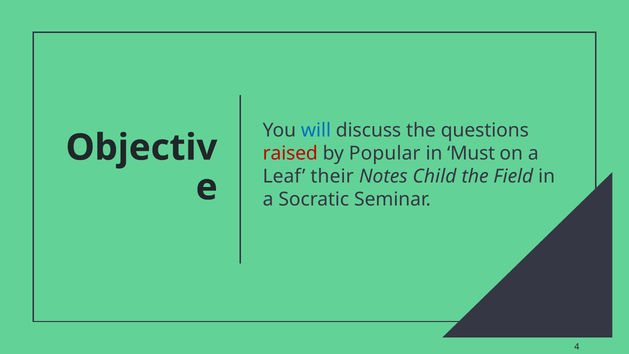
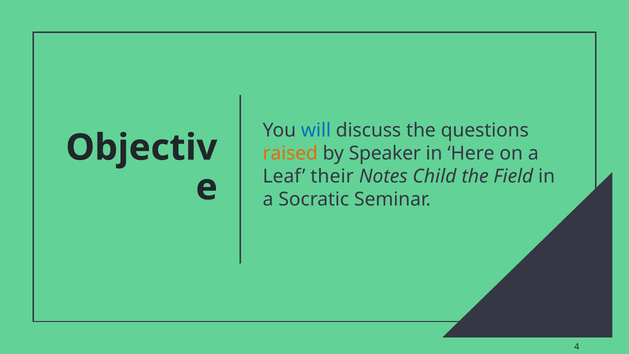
raised colour: red -> orange (290, 153)
Popular: Popular -> Speaker (385, 153)
Must: Must -> Here (471, 153)
